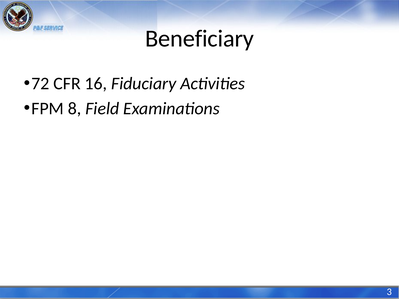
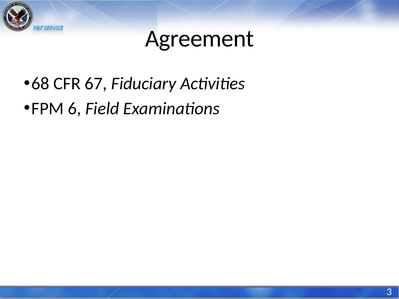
Beneficiary: Beneficiary -> Agreement (200, 39)
72: 72 -> 68 (40, 84)
16: 16 -> 67 (96, 84)
8: 8 -> 6 (75, 109)
